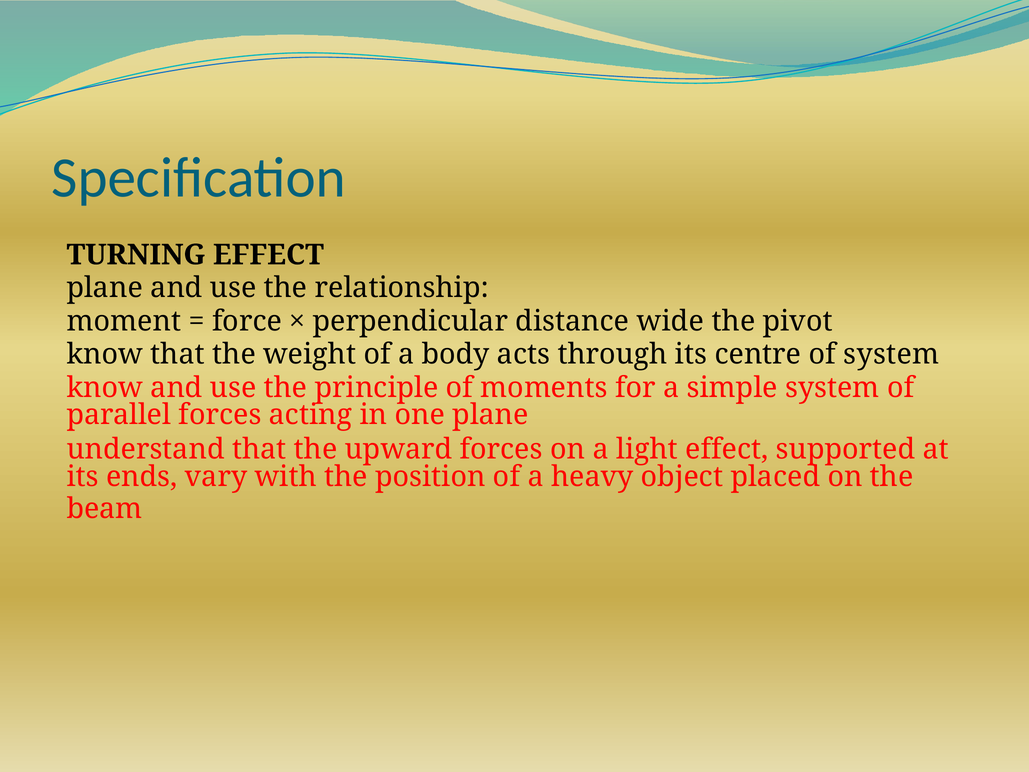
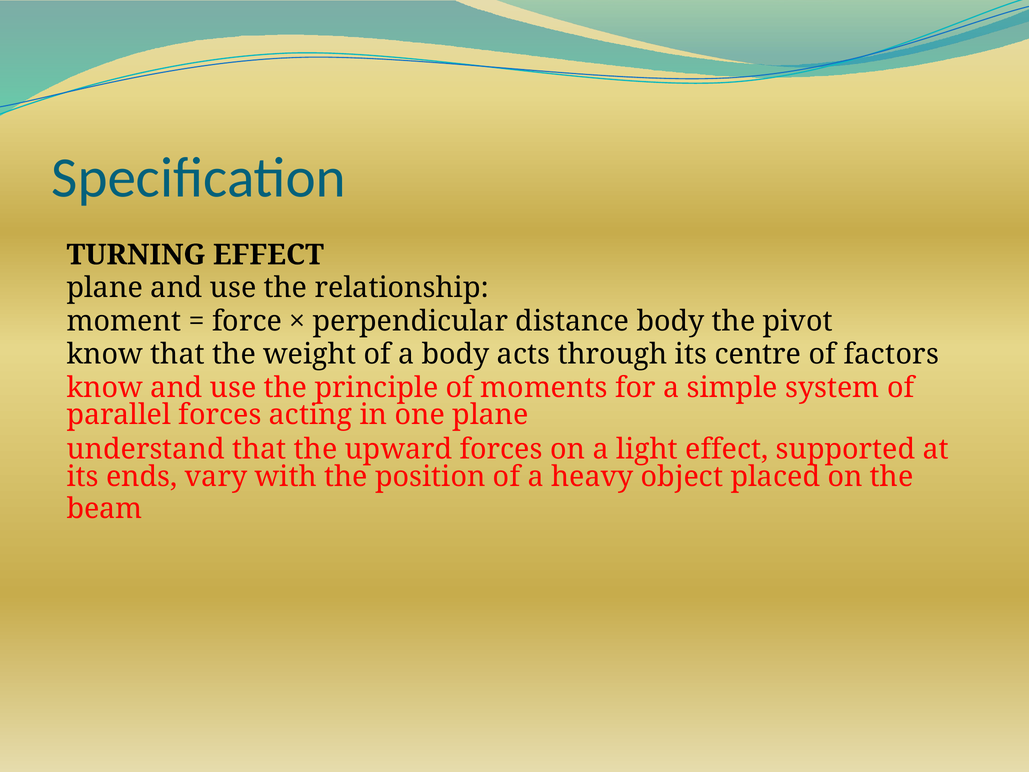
distance wide: wide -> body (670, 321)
of system: system -> factors (891, 354)
